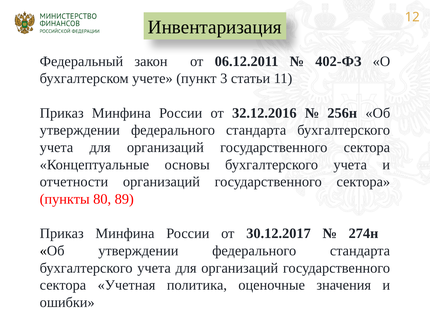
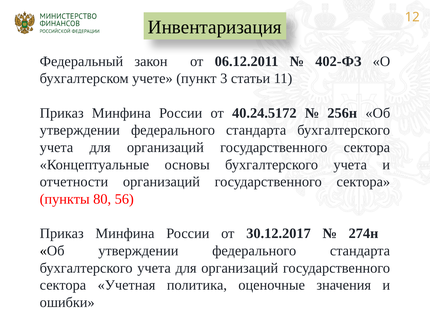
32.12.2016: 32.12.2016 -> 40.24.5172 (264, 113)
89: 89 -> 56 (124, 199)
